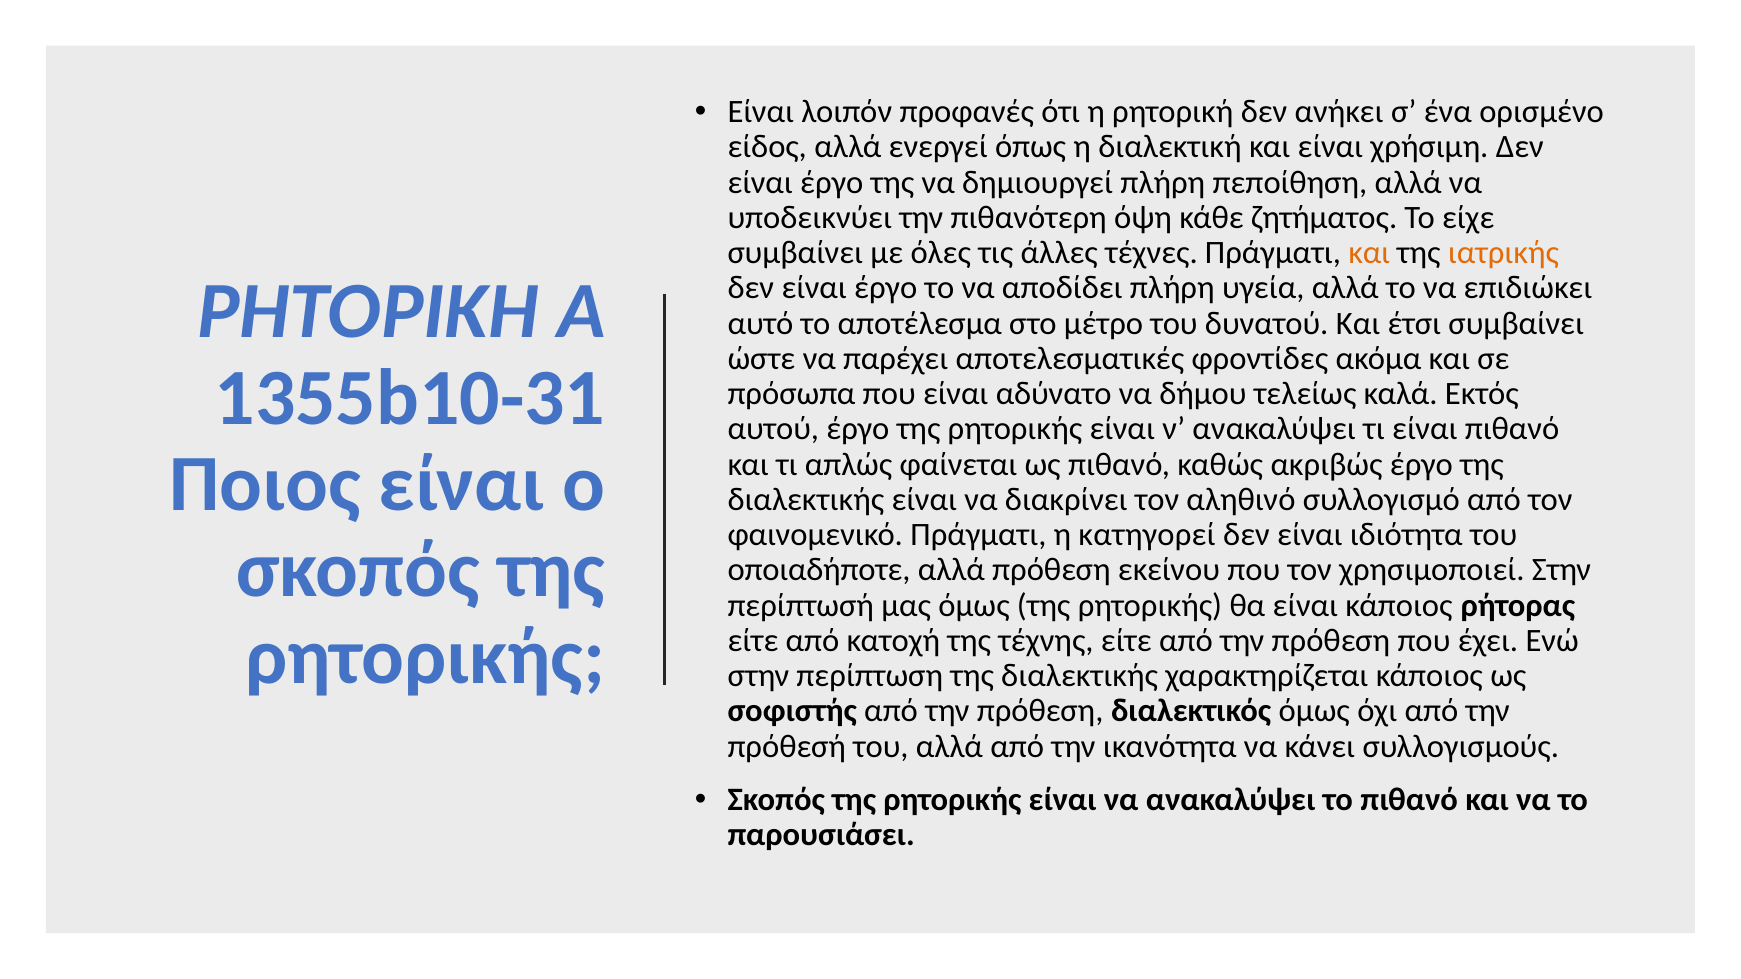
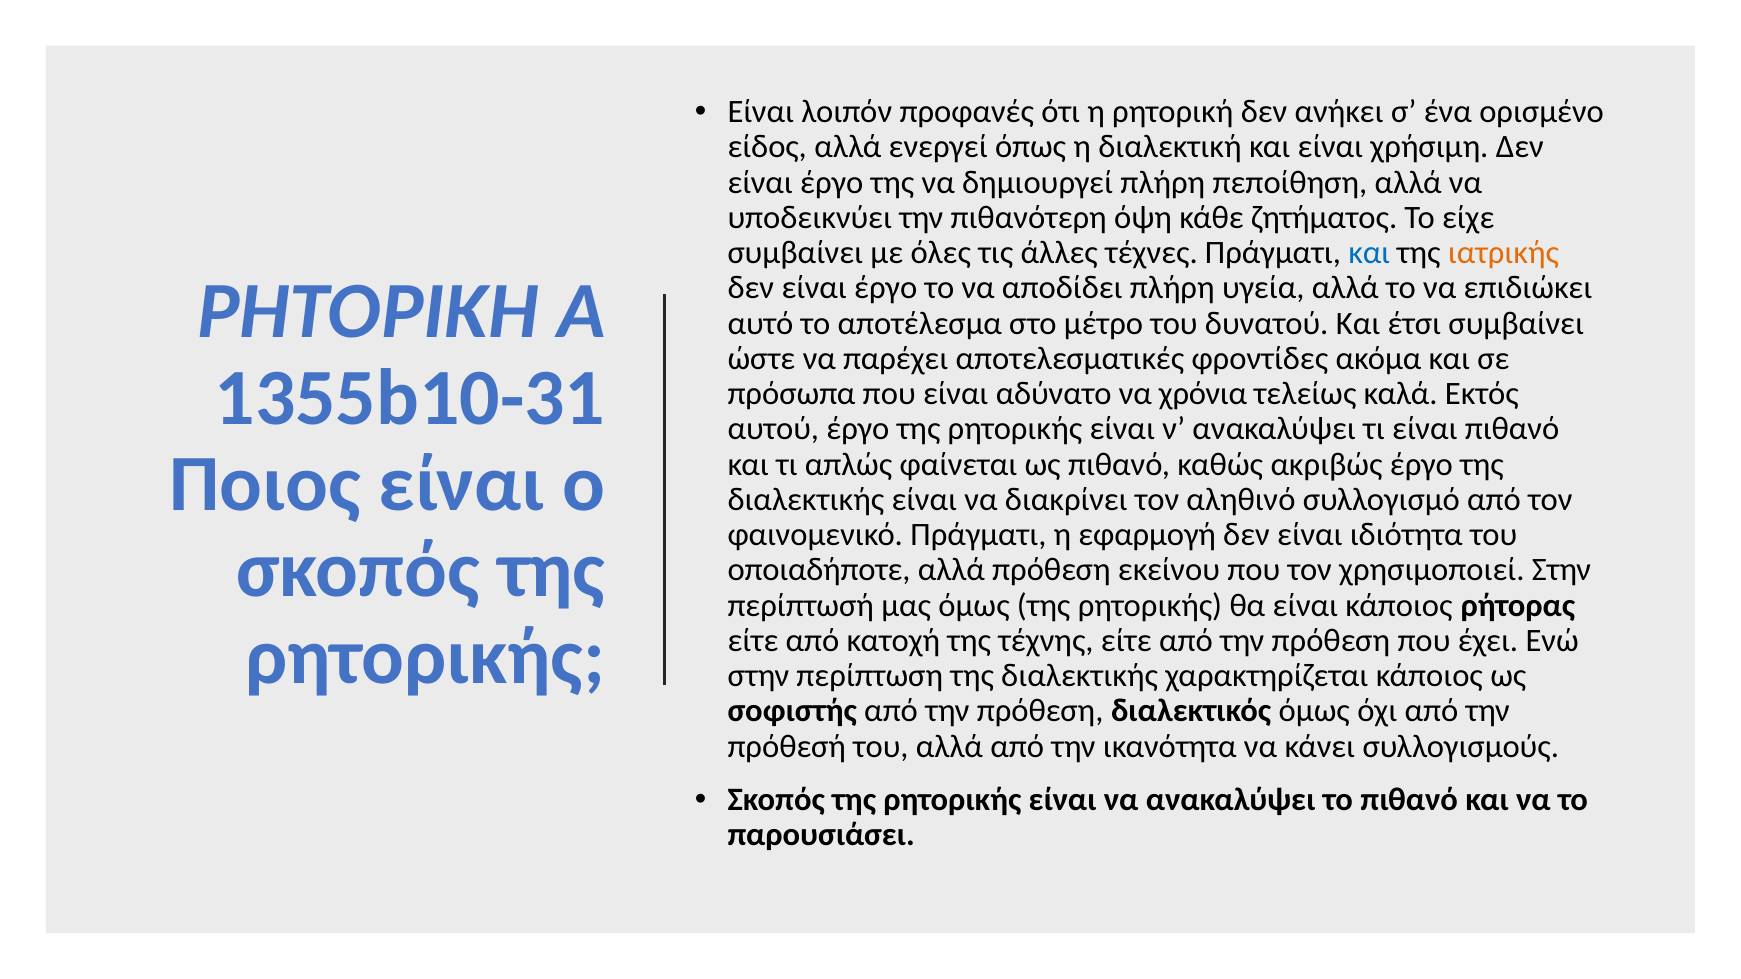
και colour: orange -> blue (1369, 253)
δήμου: δήμου -> χρόνια (1203, 394)
κατηγορεί: κατηγορεί -> εφαρμογή (1147, 535)
